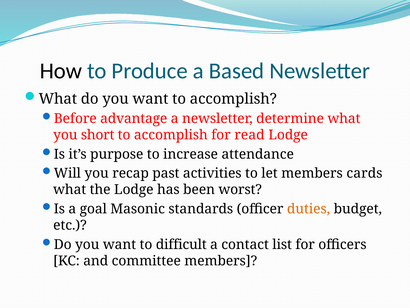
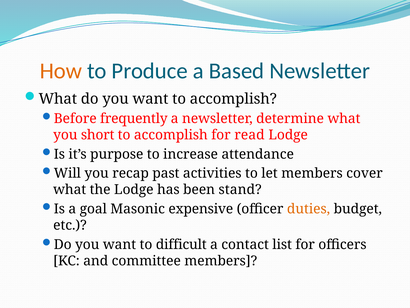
How colour: black -> orange (61, 71)
advantage: advantage -> frequently (134, 118)
cards: cards -> cover (365, 173)
worst: worst -> stand (240, 189)
standards: standards -> expensive (201, 209)
